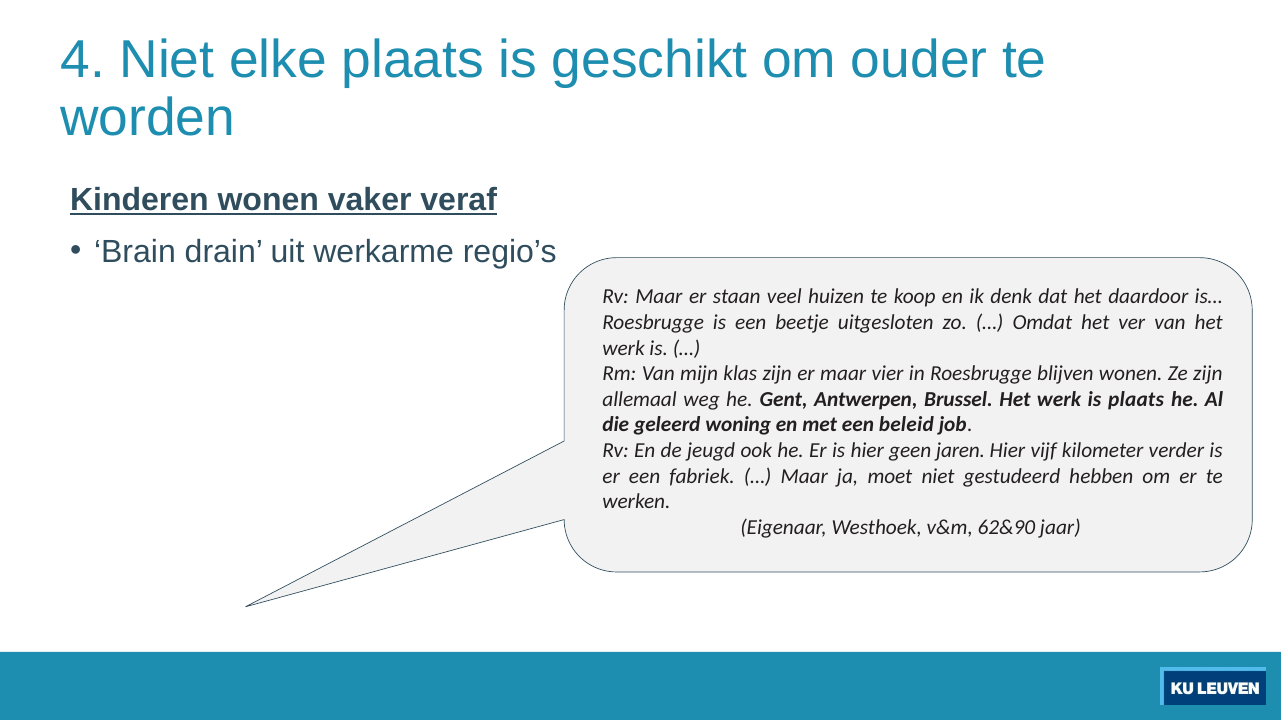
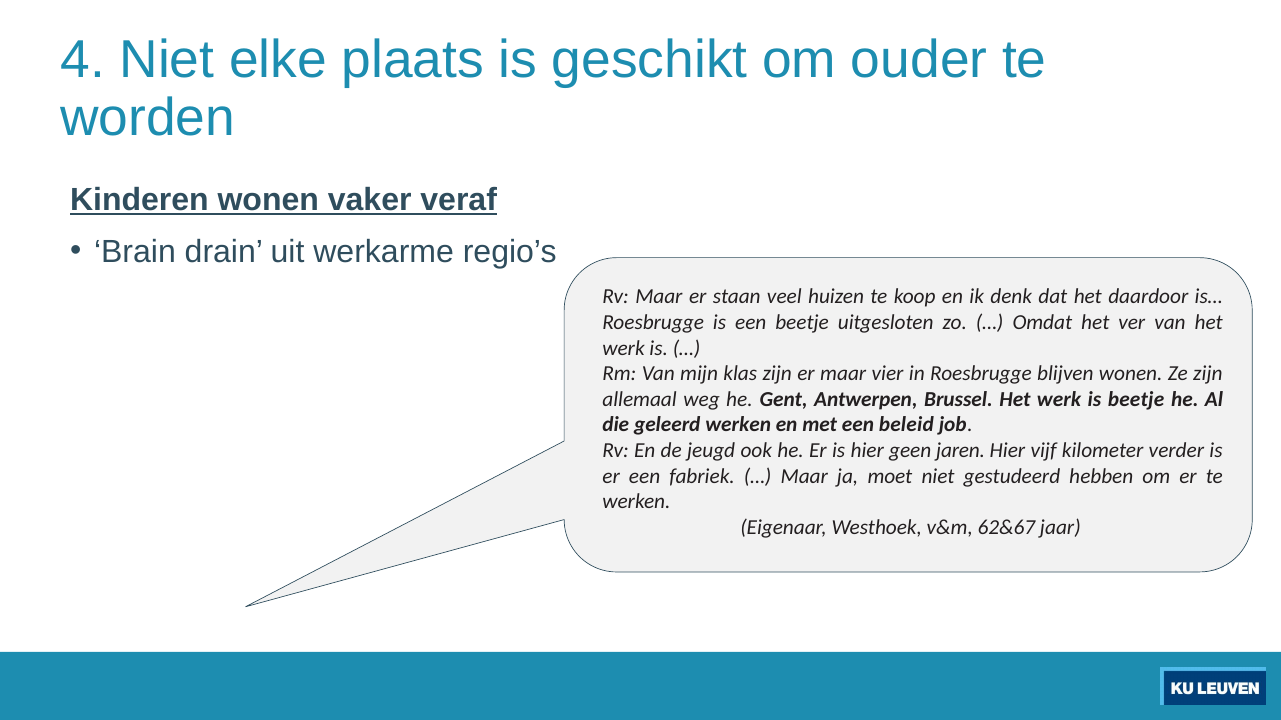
is plaats: plaats -> beetje (1136, 400)
geleerd woning: woning -> werken (738, 425)
62&90: 62&90 -> 62&67 (1006, 528)
